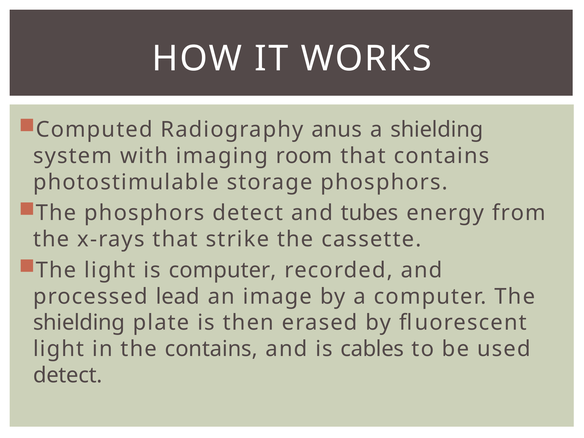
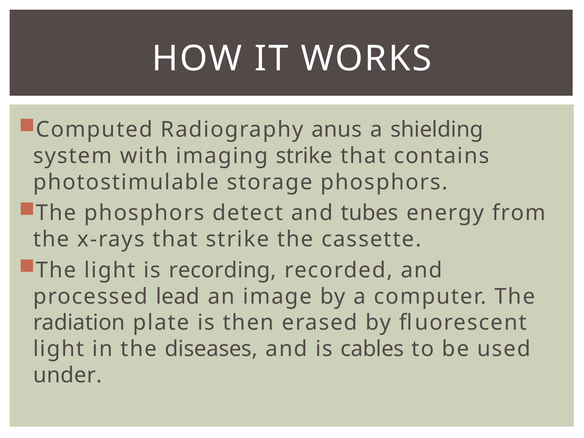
imaging room: room -> strike (304, 156)
is computer: computer -> recording (223, 270)
shielding: shielding -> radiation (79, 323)
the contains: contains -> diseases (211, 349)
detect: detect -> under (67, 375)
